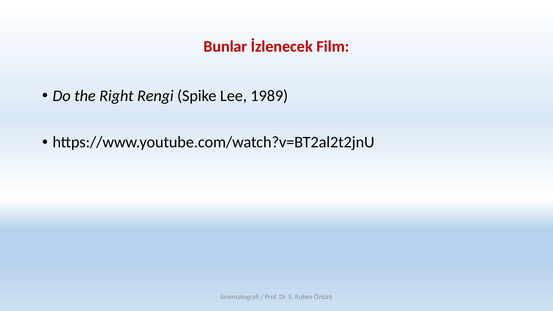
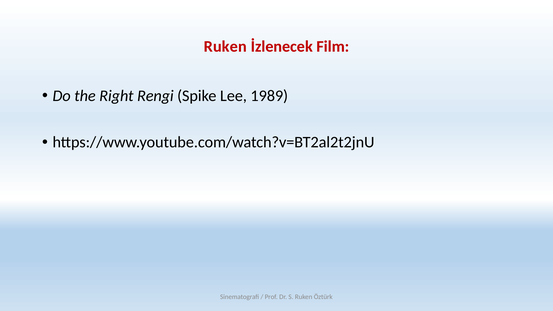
Bunlar: Bunlar -> Ruken (225, 47)
